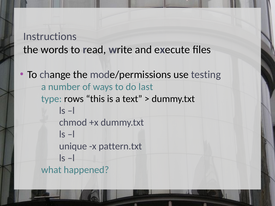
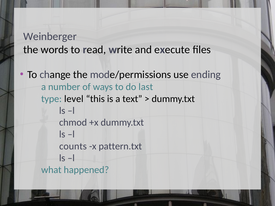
Instructions: Instructions -> Weinberger (50, 36)
testing: testing -> ending (206, 75)
rows: rows -> level (74, 99)
unique: unique -> counts (73, 146)
